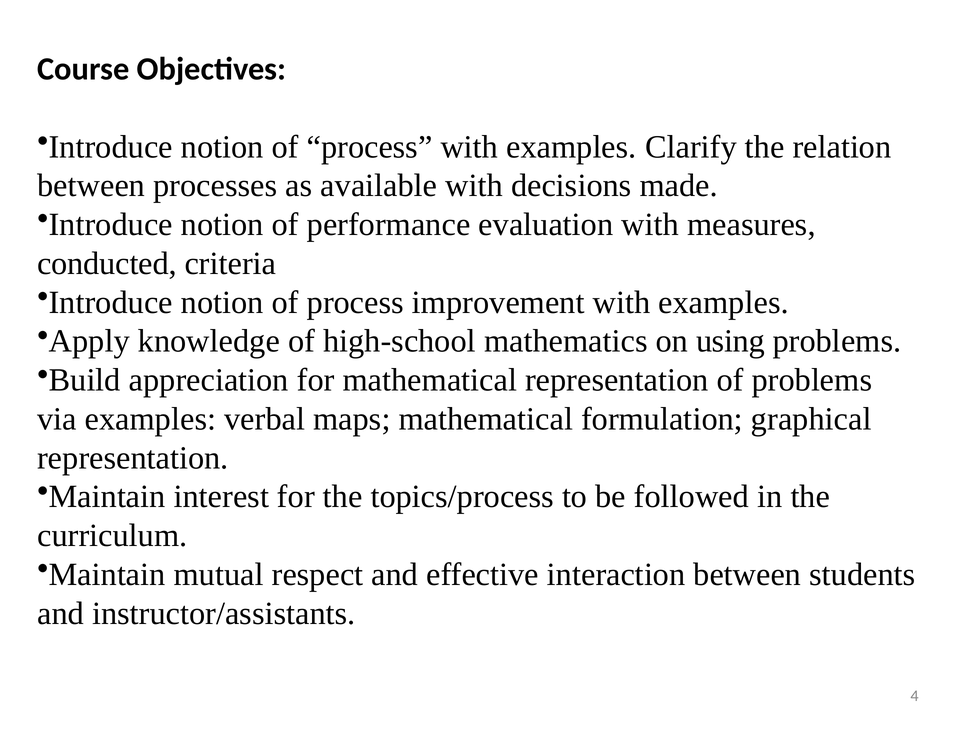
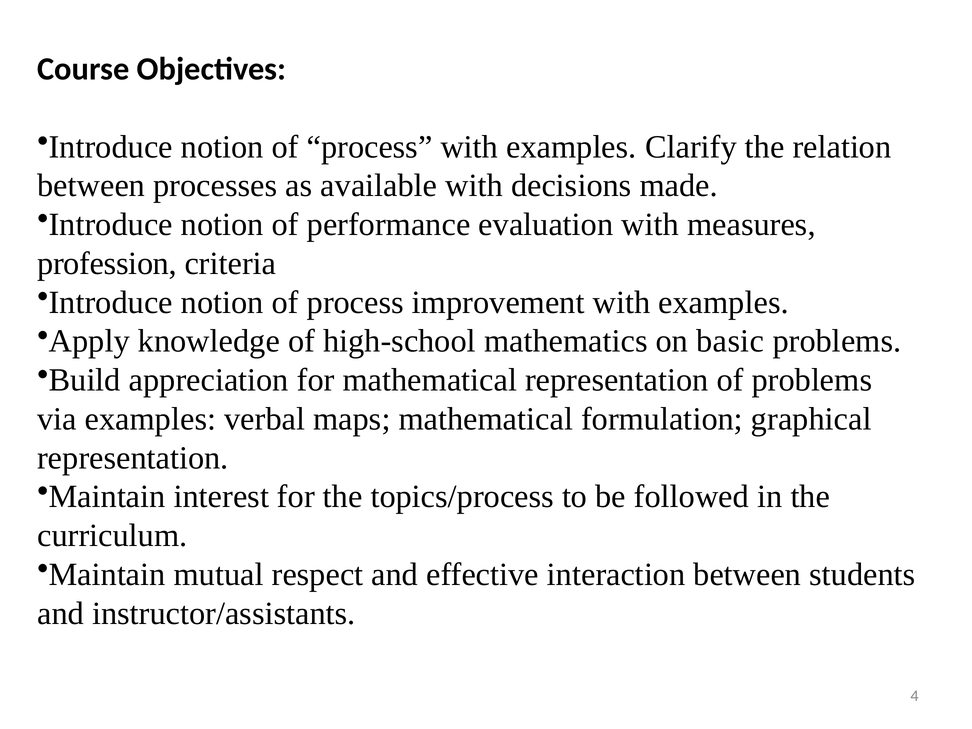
conducted: conducted -> profession (107, 263)
using: using -> basic (730, 341)
